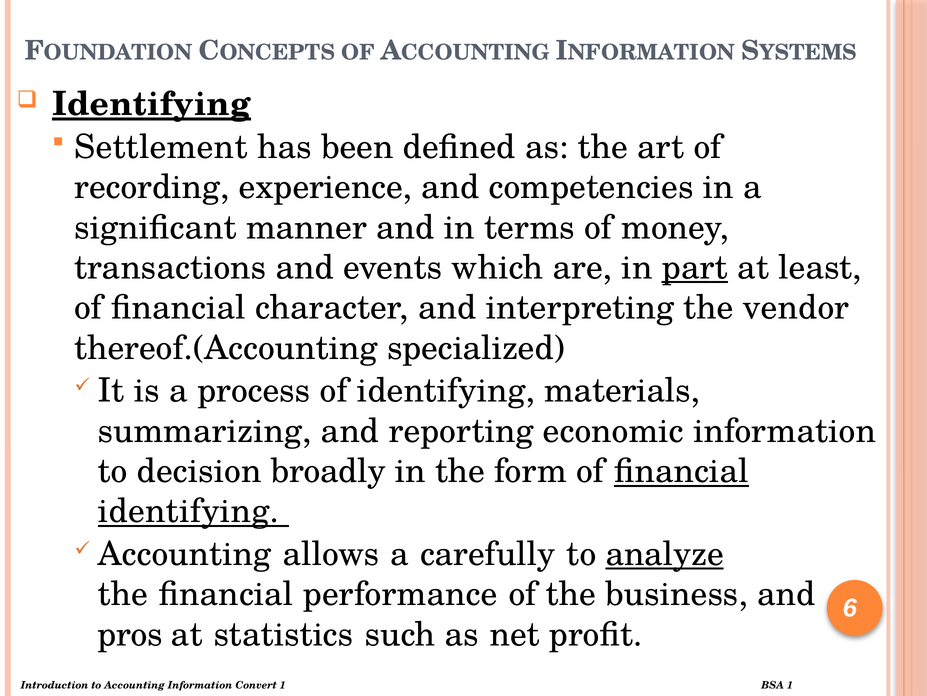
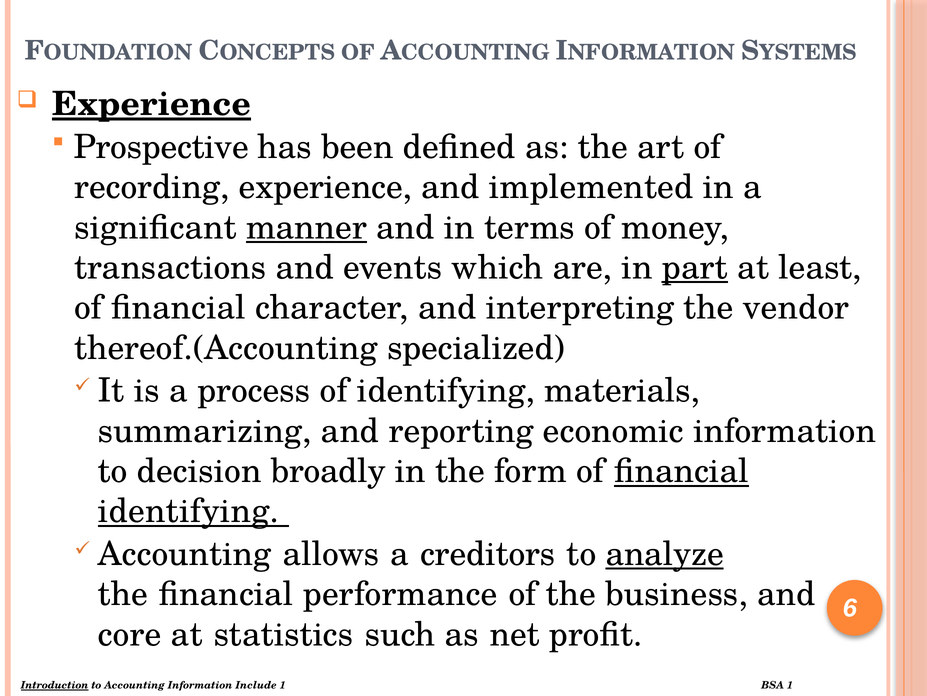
Identifying: Identifying -> Experience (151, 104)
Settlement: Settlement -> Prospective (161, 147)
competencies: competencies -> implemented (591, 187)
manner underline: none -> present (306, 227)
carefully: carefully -> creditors (488, 554)
pros: pros -> core (130, 634)
Introduction underline: none -> present (55, 685)
Convert: Convert -> Include (256, 685)
